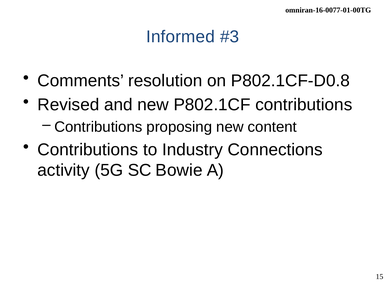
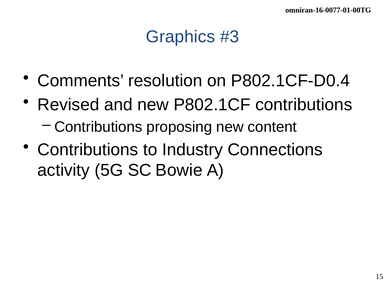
Informed: Informed -> Graphics (180, 37)
P802.1CF-D0.8: P802.1CF-D0.8 -> P802.1CF-D0.4 (290, 81)
